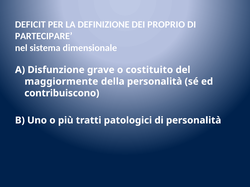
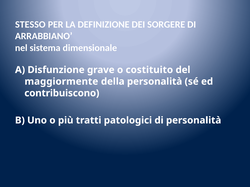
DEFICIT: DEFICIT -> STESSO (30, 25)
PROPRIO: PROPRIO -> SORGERE (166, 25)
PARTECIPARE: PARTECIPARE -> ARRABBIANO (44, 36)
